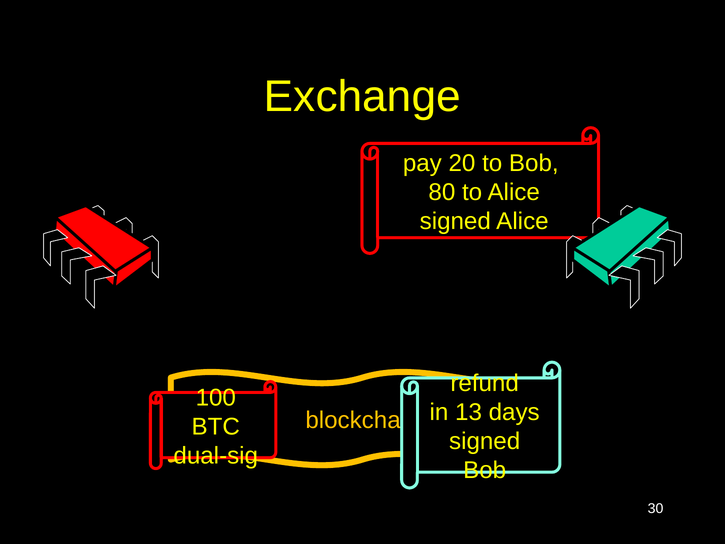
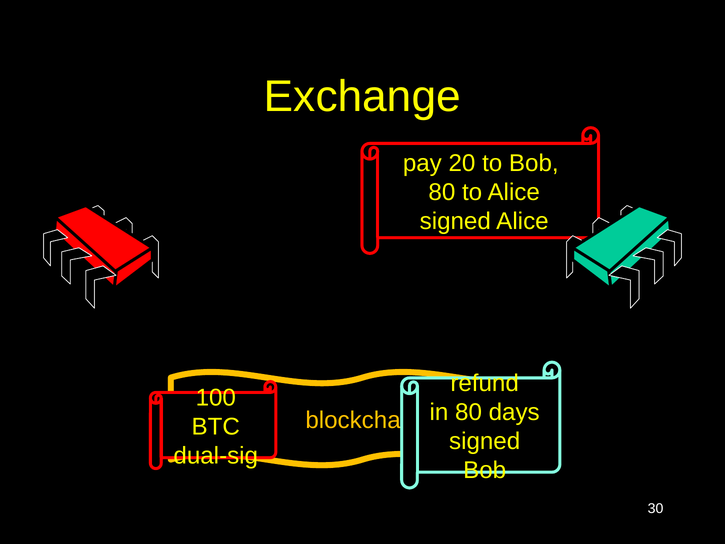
in 13: 13 -> 80 (469, 412)
